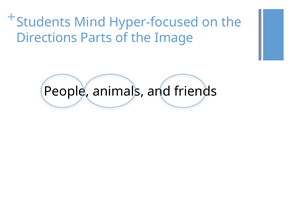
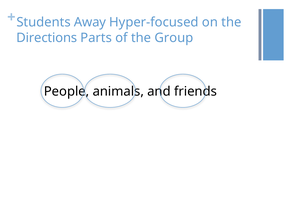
Mind: Mind -> Away (90, 22)
Image: Image -> Group (174, 38)
